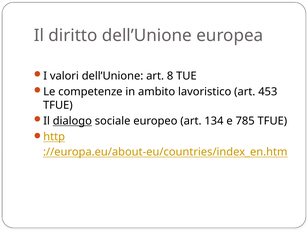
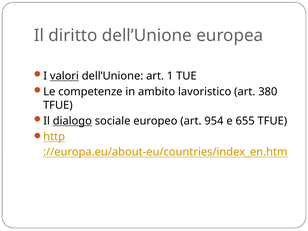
valori underline: none -> present (64, 76)
8: 8 -> 1 (170, 76)
453: 453 -> 380 (268, 92)
134: 134 -> 954 (214, 121)
785: 785 -> 655 (245, 121)
